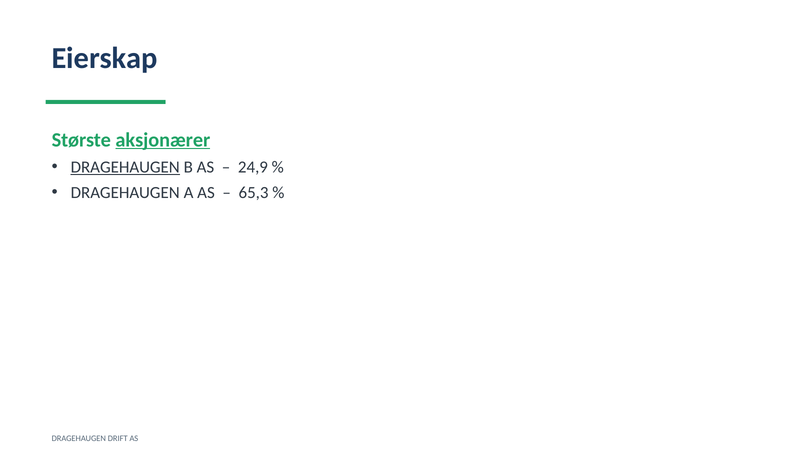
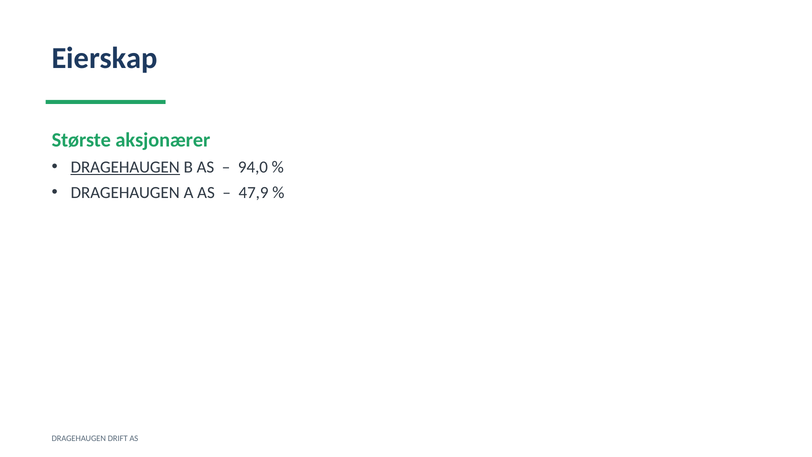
aksjonærer underline: present -> none (163, 140)
24,9: 24,9 -> 94,0 (253, 167)
65,3: 65,3 -> 47,9 (254, 192)
